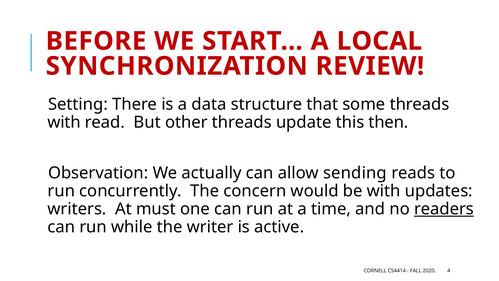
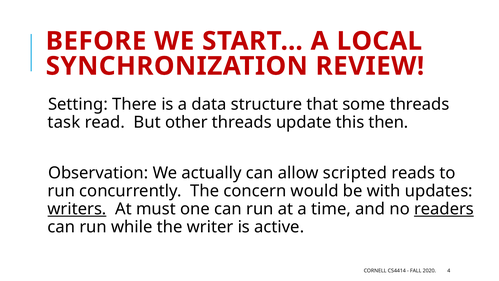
with: with -> task (64, 122)
sending: sending -> scripted (355, 173)
writers underline: none -> present (77, 209)
